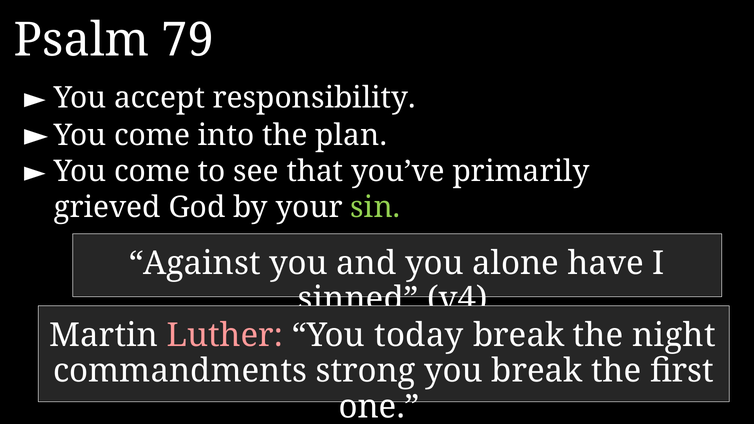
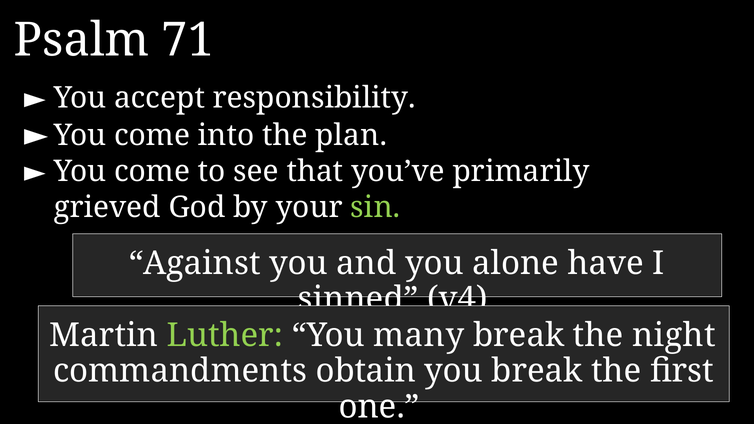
79: 79 -> 71 (188, 40)
Luther colour: pink -> light green (225, 335)
today: today -> many (419, 335)
strong: strong -> obtain (366, 371)
